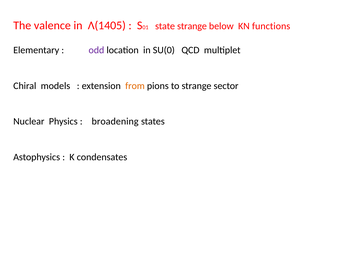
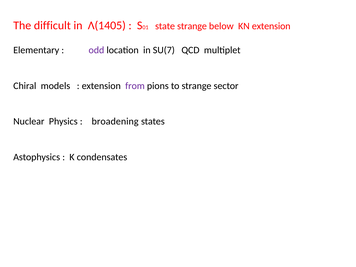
valence: valence -> difficult (52, 25)
KN functions: functions -> extension (271, 26)
SU(0: SU(0 -> SU(7 (164, 50)
from colour: orange -> purple (135, 86)
